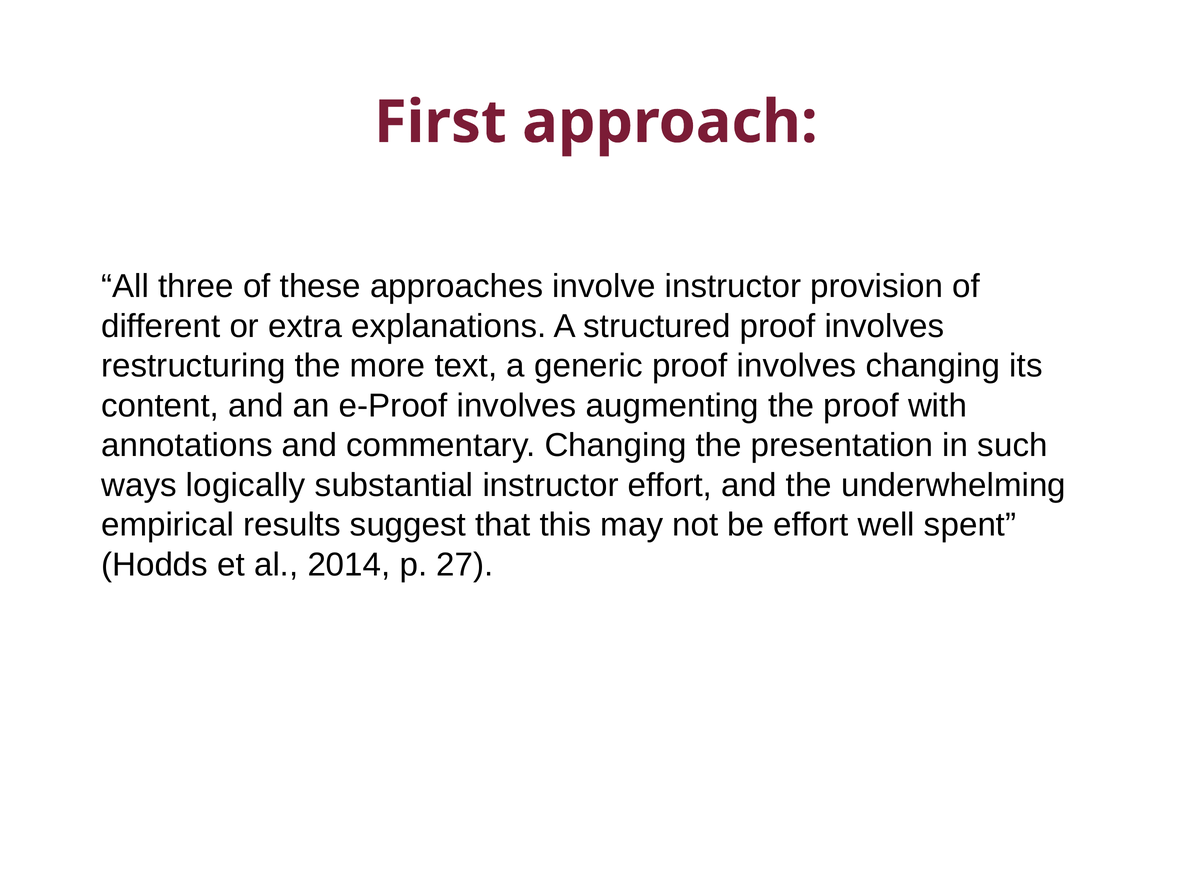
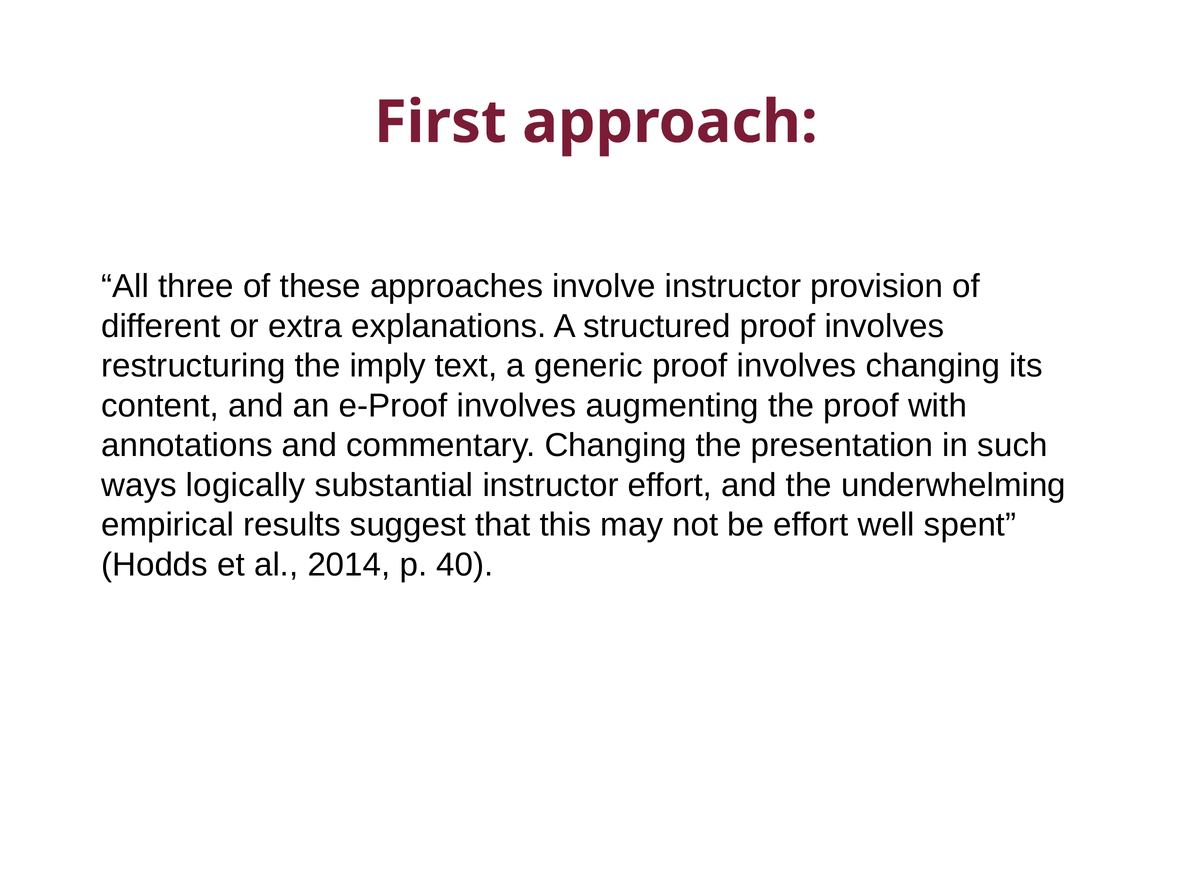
more: more -> imply (388, 366)
27: 27 -> 40 (465, 565)
